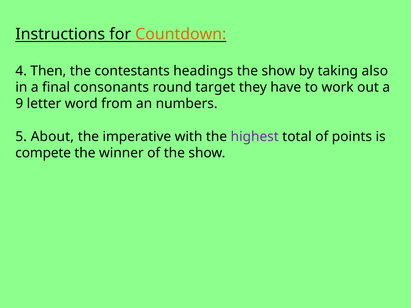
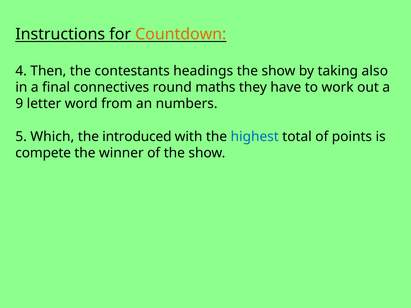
consonants: consonants -> connectives (111, 87)
target: target -> maths (215, 87)
About: About -> Which (52, 137)
imperative: imperative -> introduced (137, 137)
highest colour: purple -> blue (255, 137)
